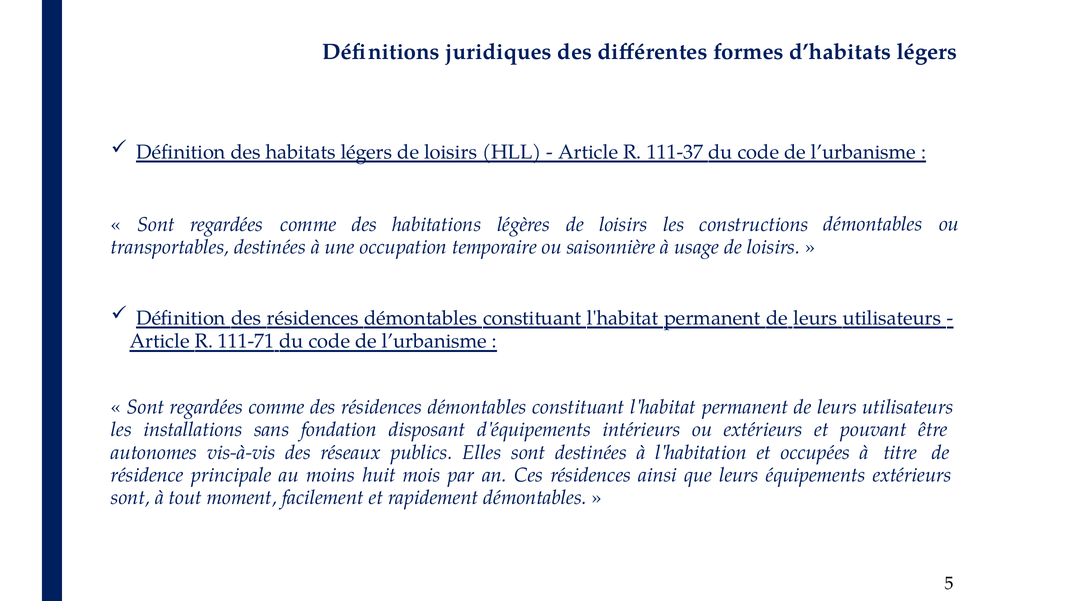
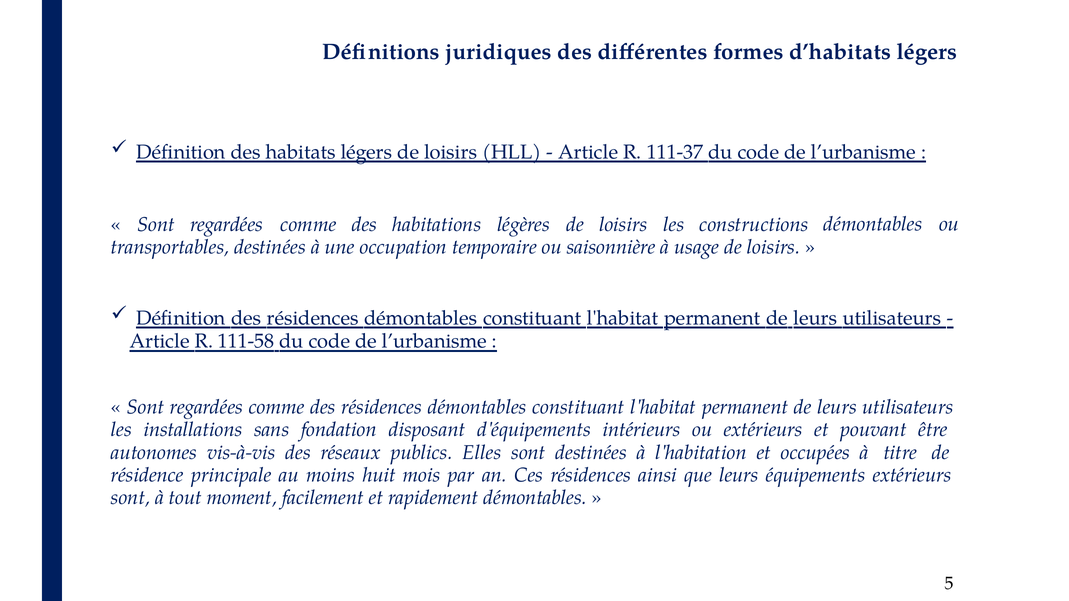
111-71: 111-71 -> 111-58 (246, 341)
